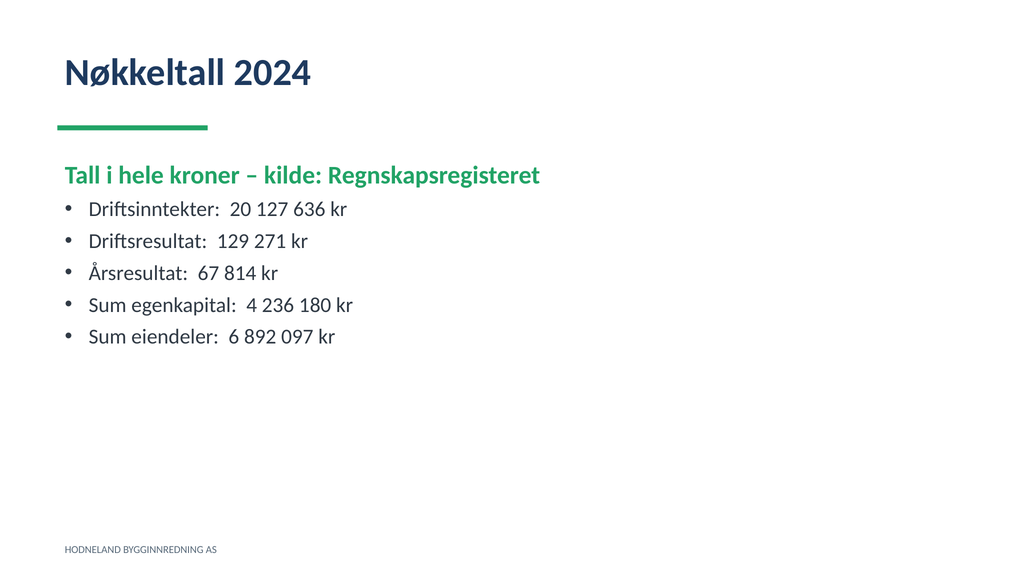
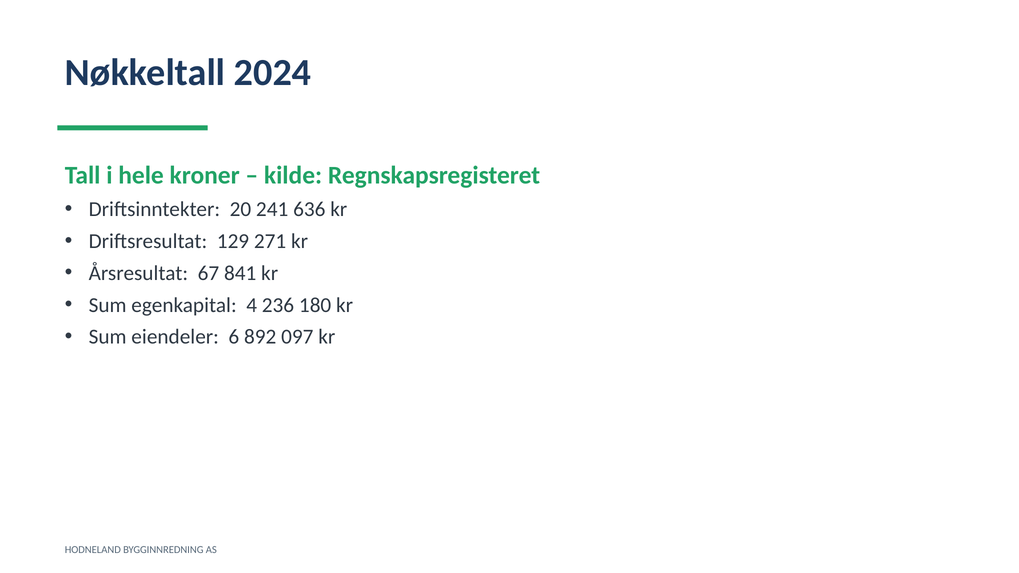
127: 127 -> 241 (272, 210)
814: 814 -> 841 (240, 273)
